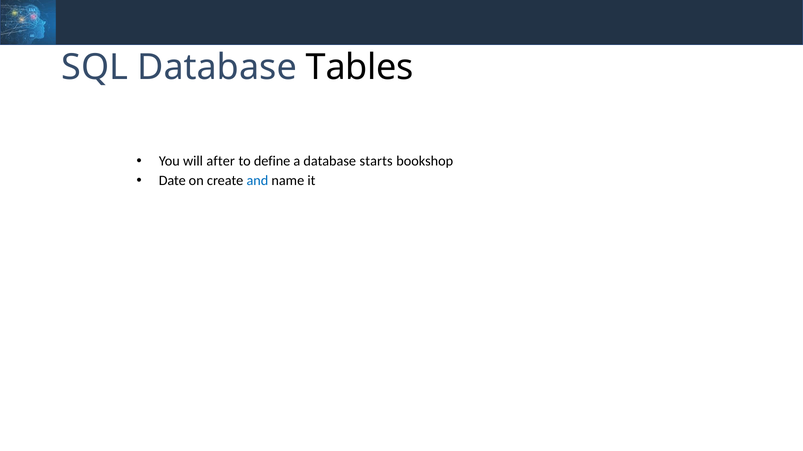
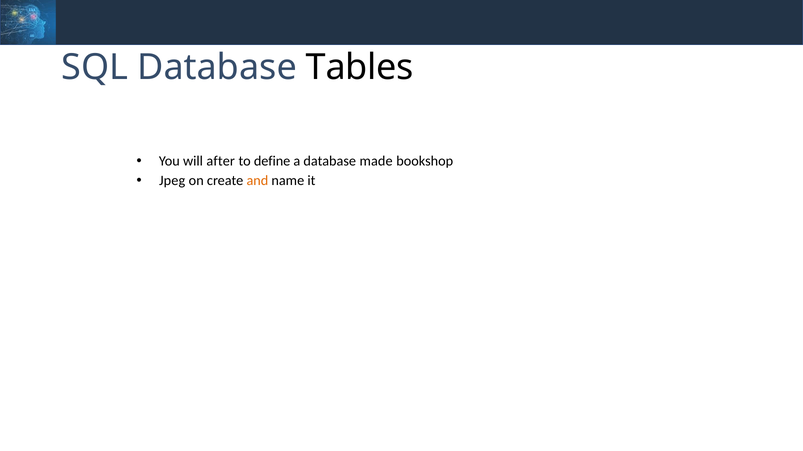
starts: starts -> made (376, 162)
Date: Date -> Jpeg (172, 181)
and colour: blue -> orange (257, 181)
